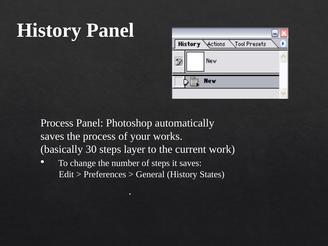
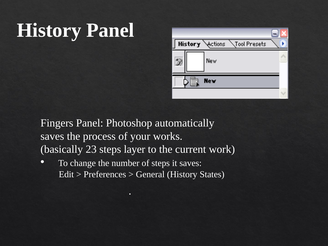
Process: Process -> Fingers (57, 123)
30: 30 -> 23 (91, 149)
